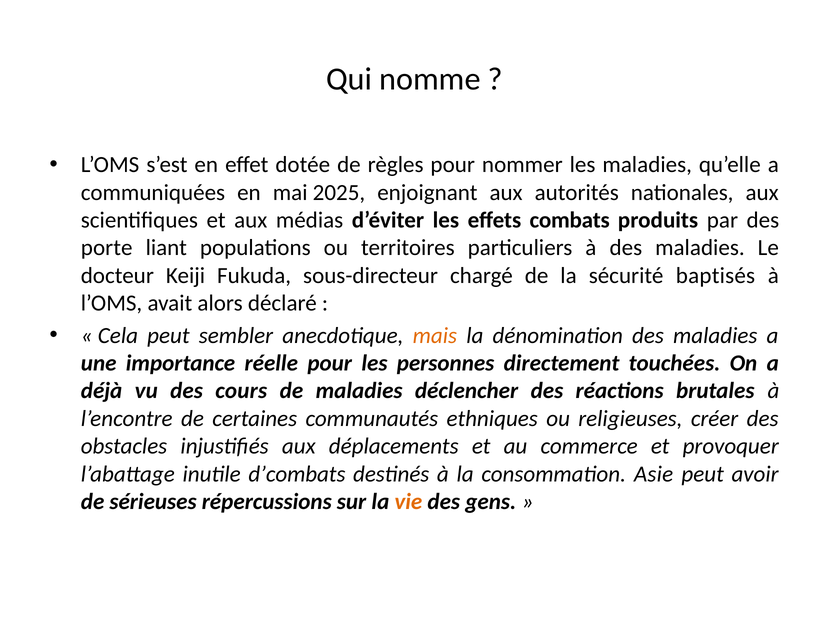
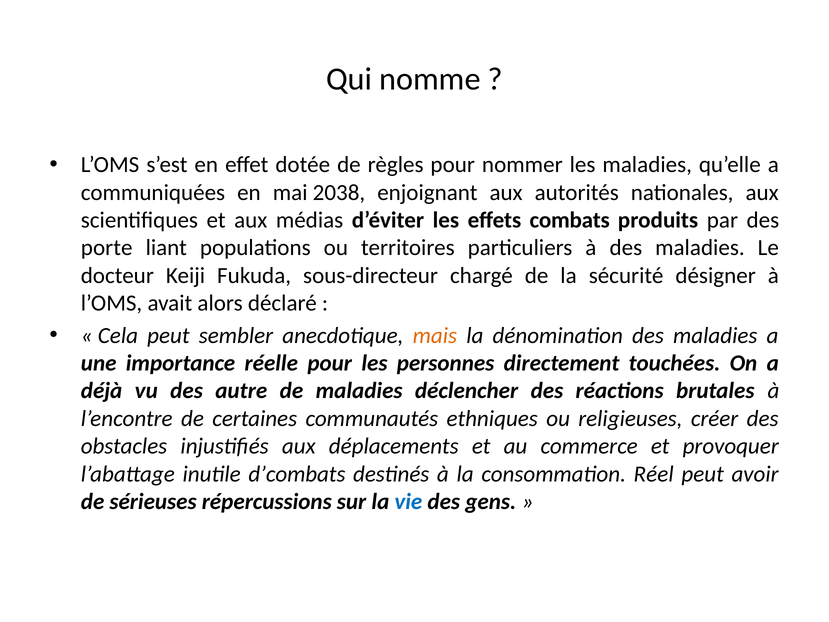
2025: 2025 -> 2038 (339, 192)
baptisés: baptisés -> désigner (716, 275)
cours: cours -> autre (241, 391)
Asie: Asie -> Réel (654, 474)
vie colour: orange -> blue (408, 501)
